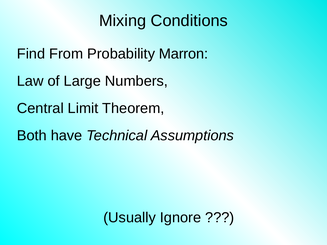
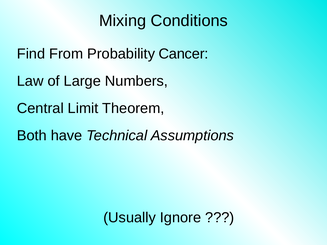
Marron: Marron -> Cancer (184, 54)
